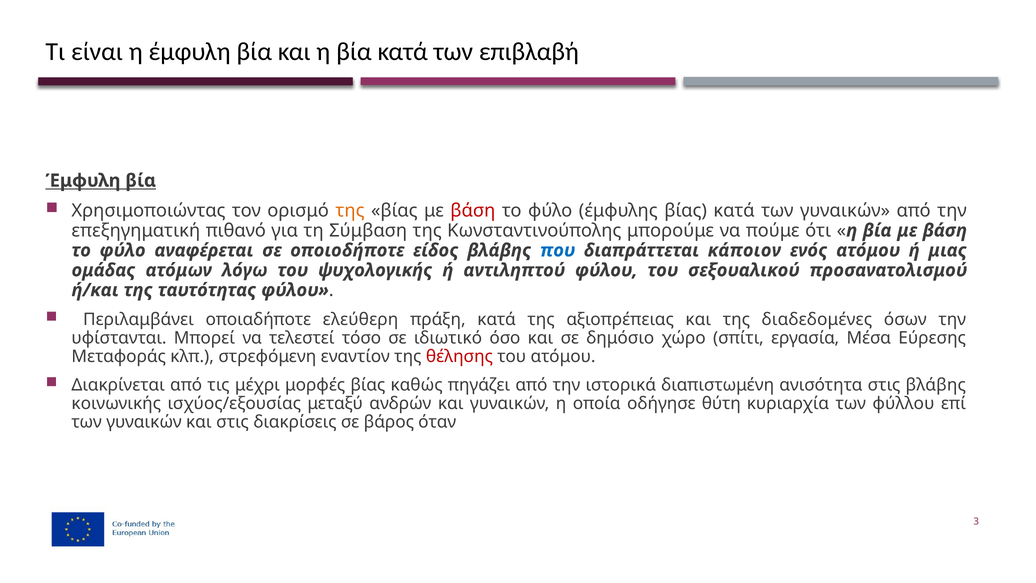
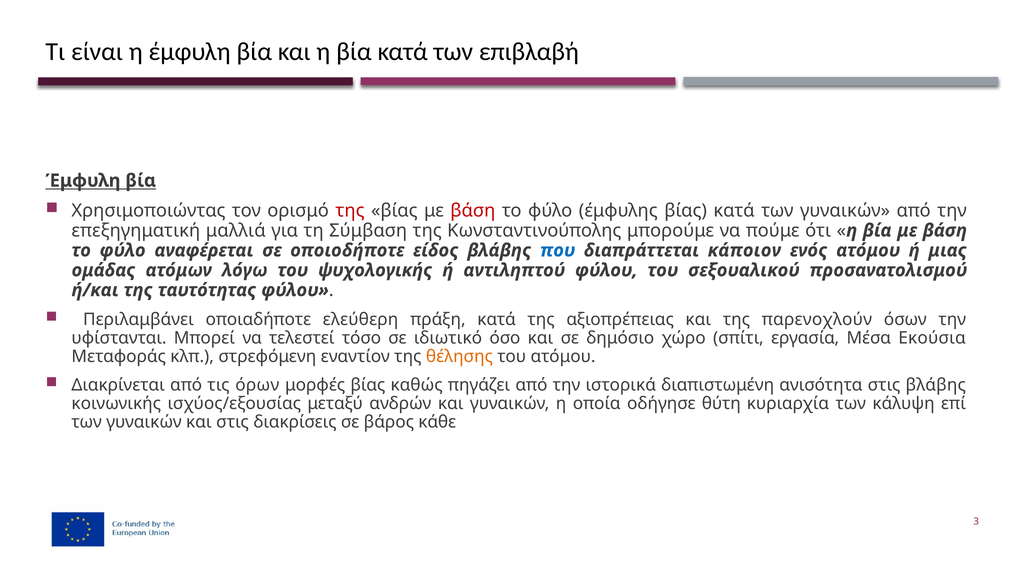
της colour: orange -> red (350, 211)
πιθανό: πιθανό -> μαλλιά (236, 230)
διαδεδομένες: διαδεδομένες -> παρενοχλούν (817, 319)
Εύρεσης: Εύρεσης -> Εκούσια (932, 338)
θέλησης colour: red -> orange (459, 356)
μέχρι: μέχρι -> όρων (257, 385)
φύλλου: φύλλου -> κάλυψη (904, 404)
όταν: όταν -> κάθε (437, 422)
